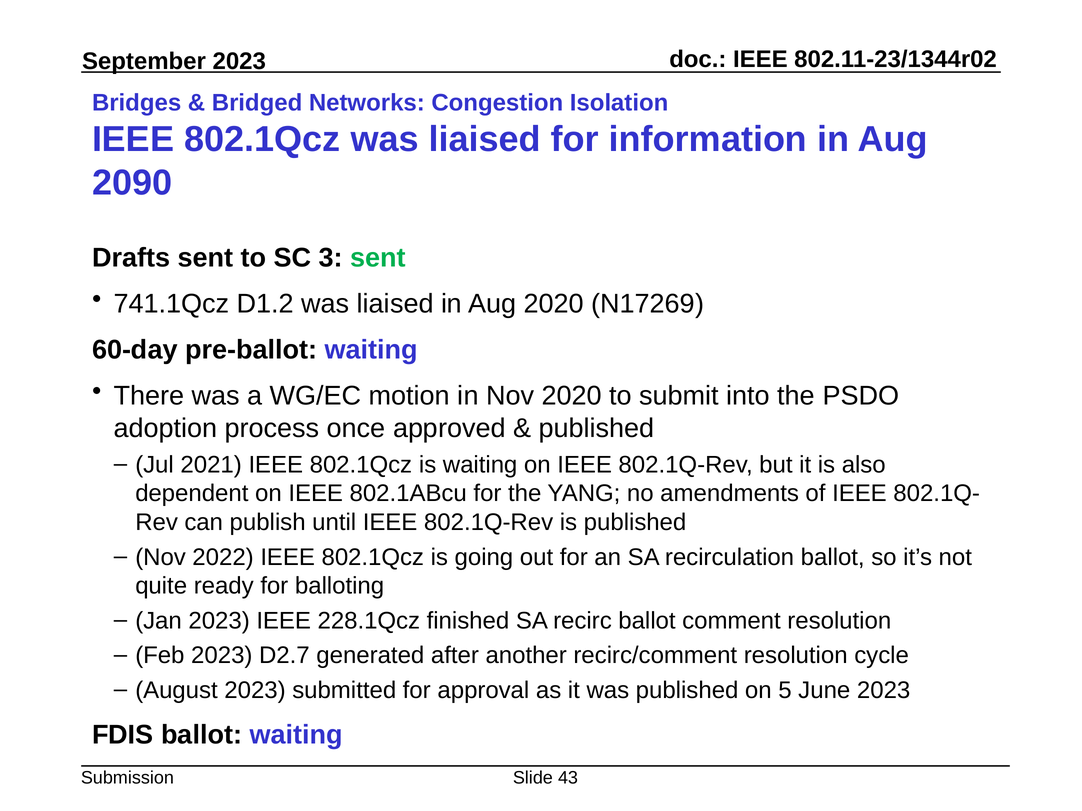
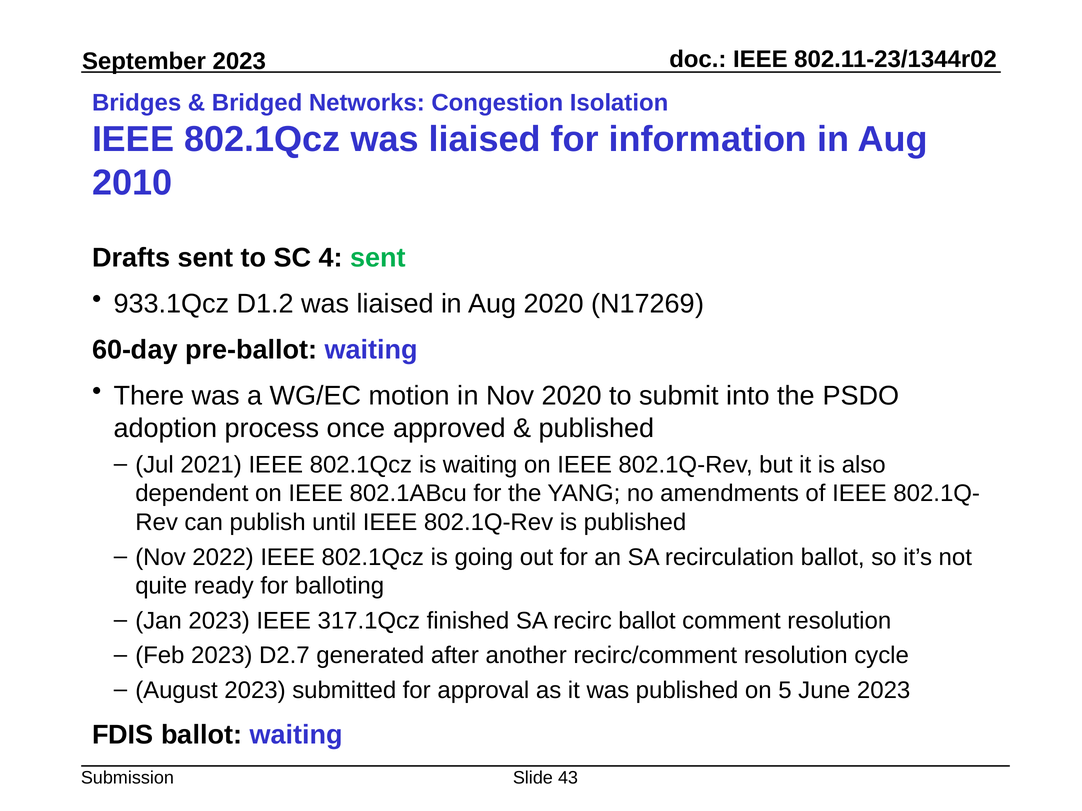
2090: 2090 -> 2010 (132, 183)
3: 3 -> 4 (331, 258)
741.1Qcz: 741.1Qcz -> 933.1Qcz (172, 304)
228.1Qcz: 228.1Qcz -> 317.1Qcz (369, 621)
